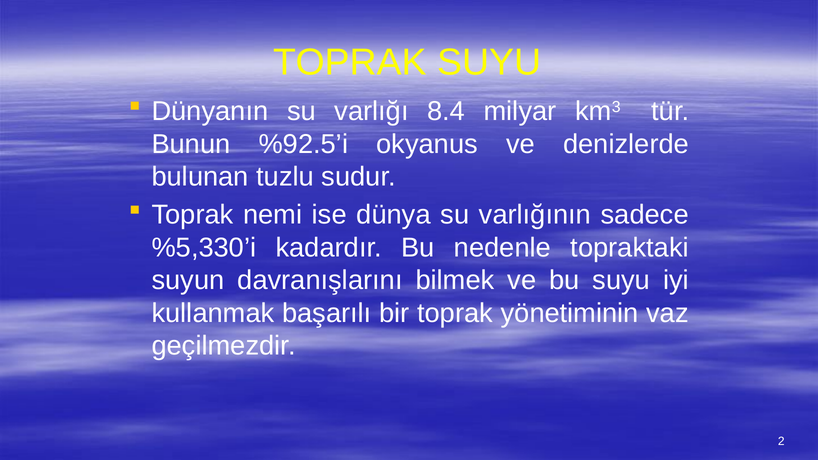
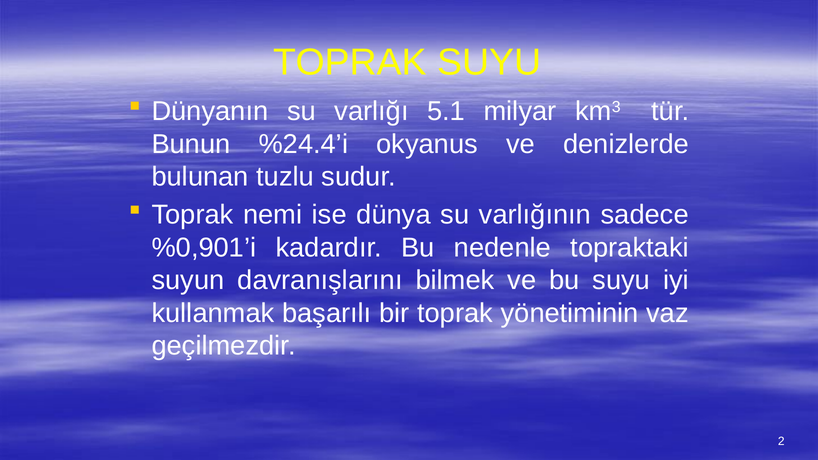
8.4: 8.4 -> 5.1 (446, 111)
%92.5’i: %92.5’i -> %24.4’i (303, 144)
%5,330’i: %5,330’i -> %0,901’i (204, 248)
